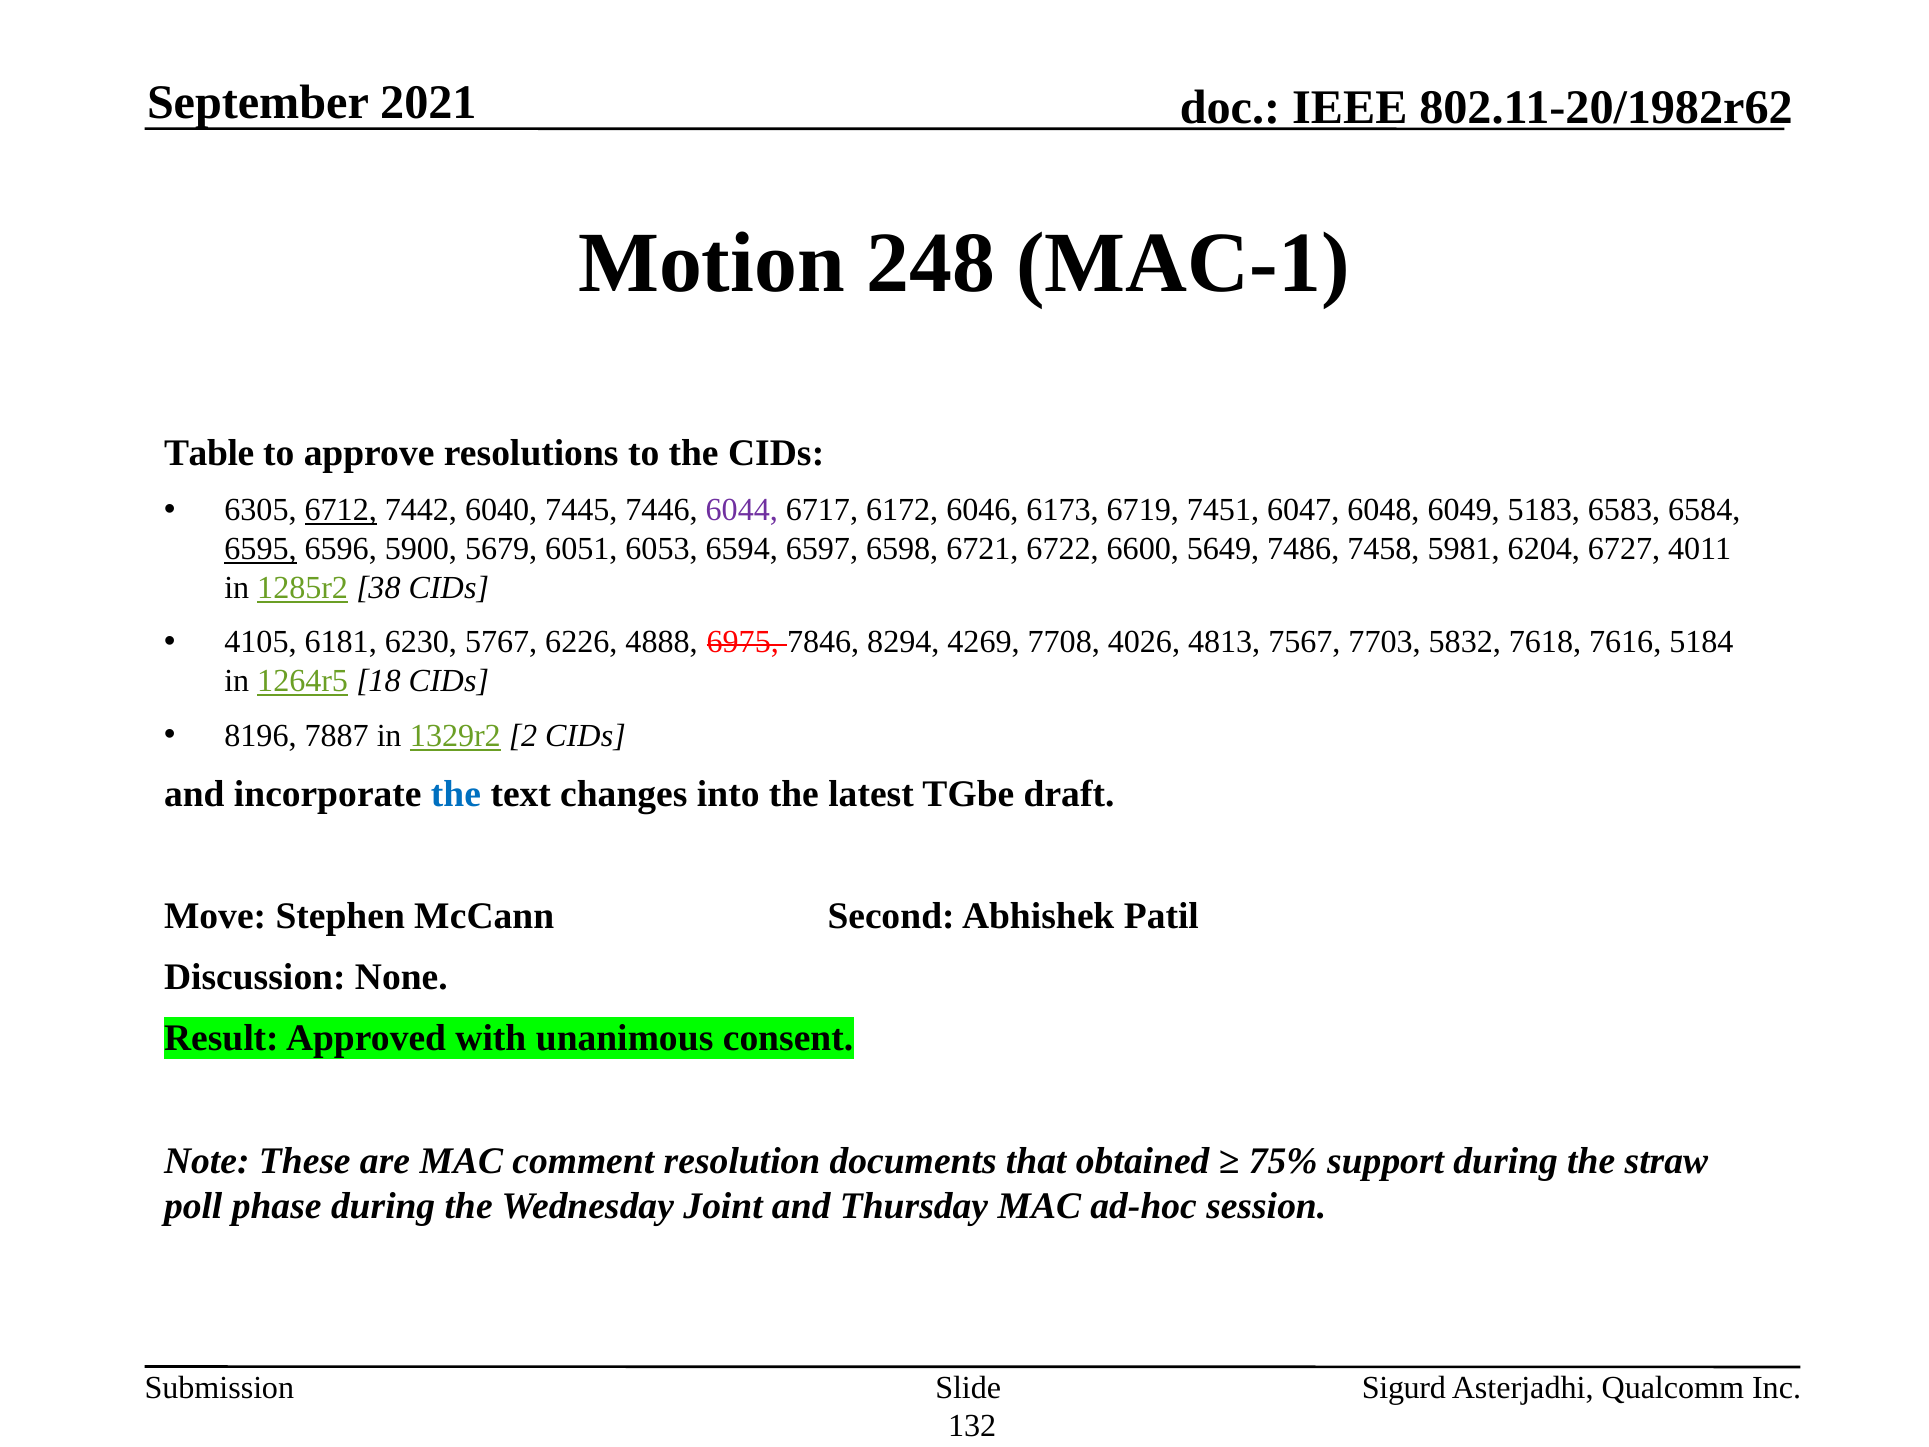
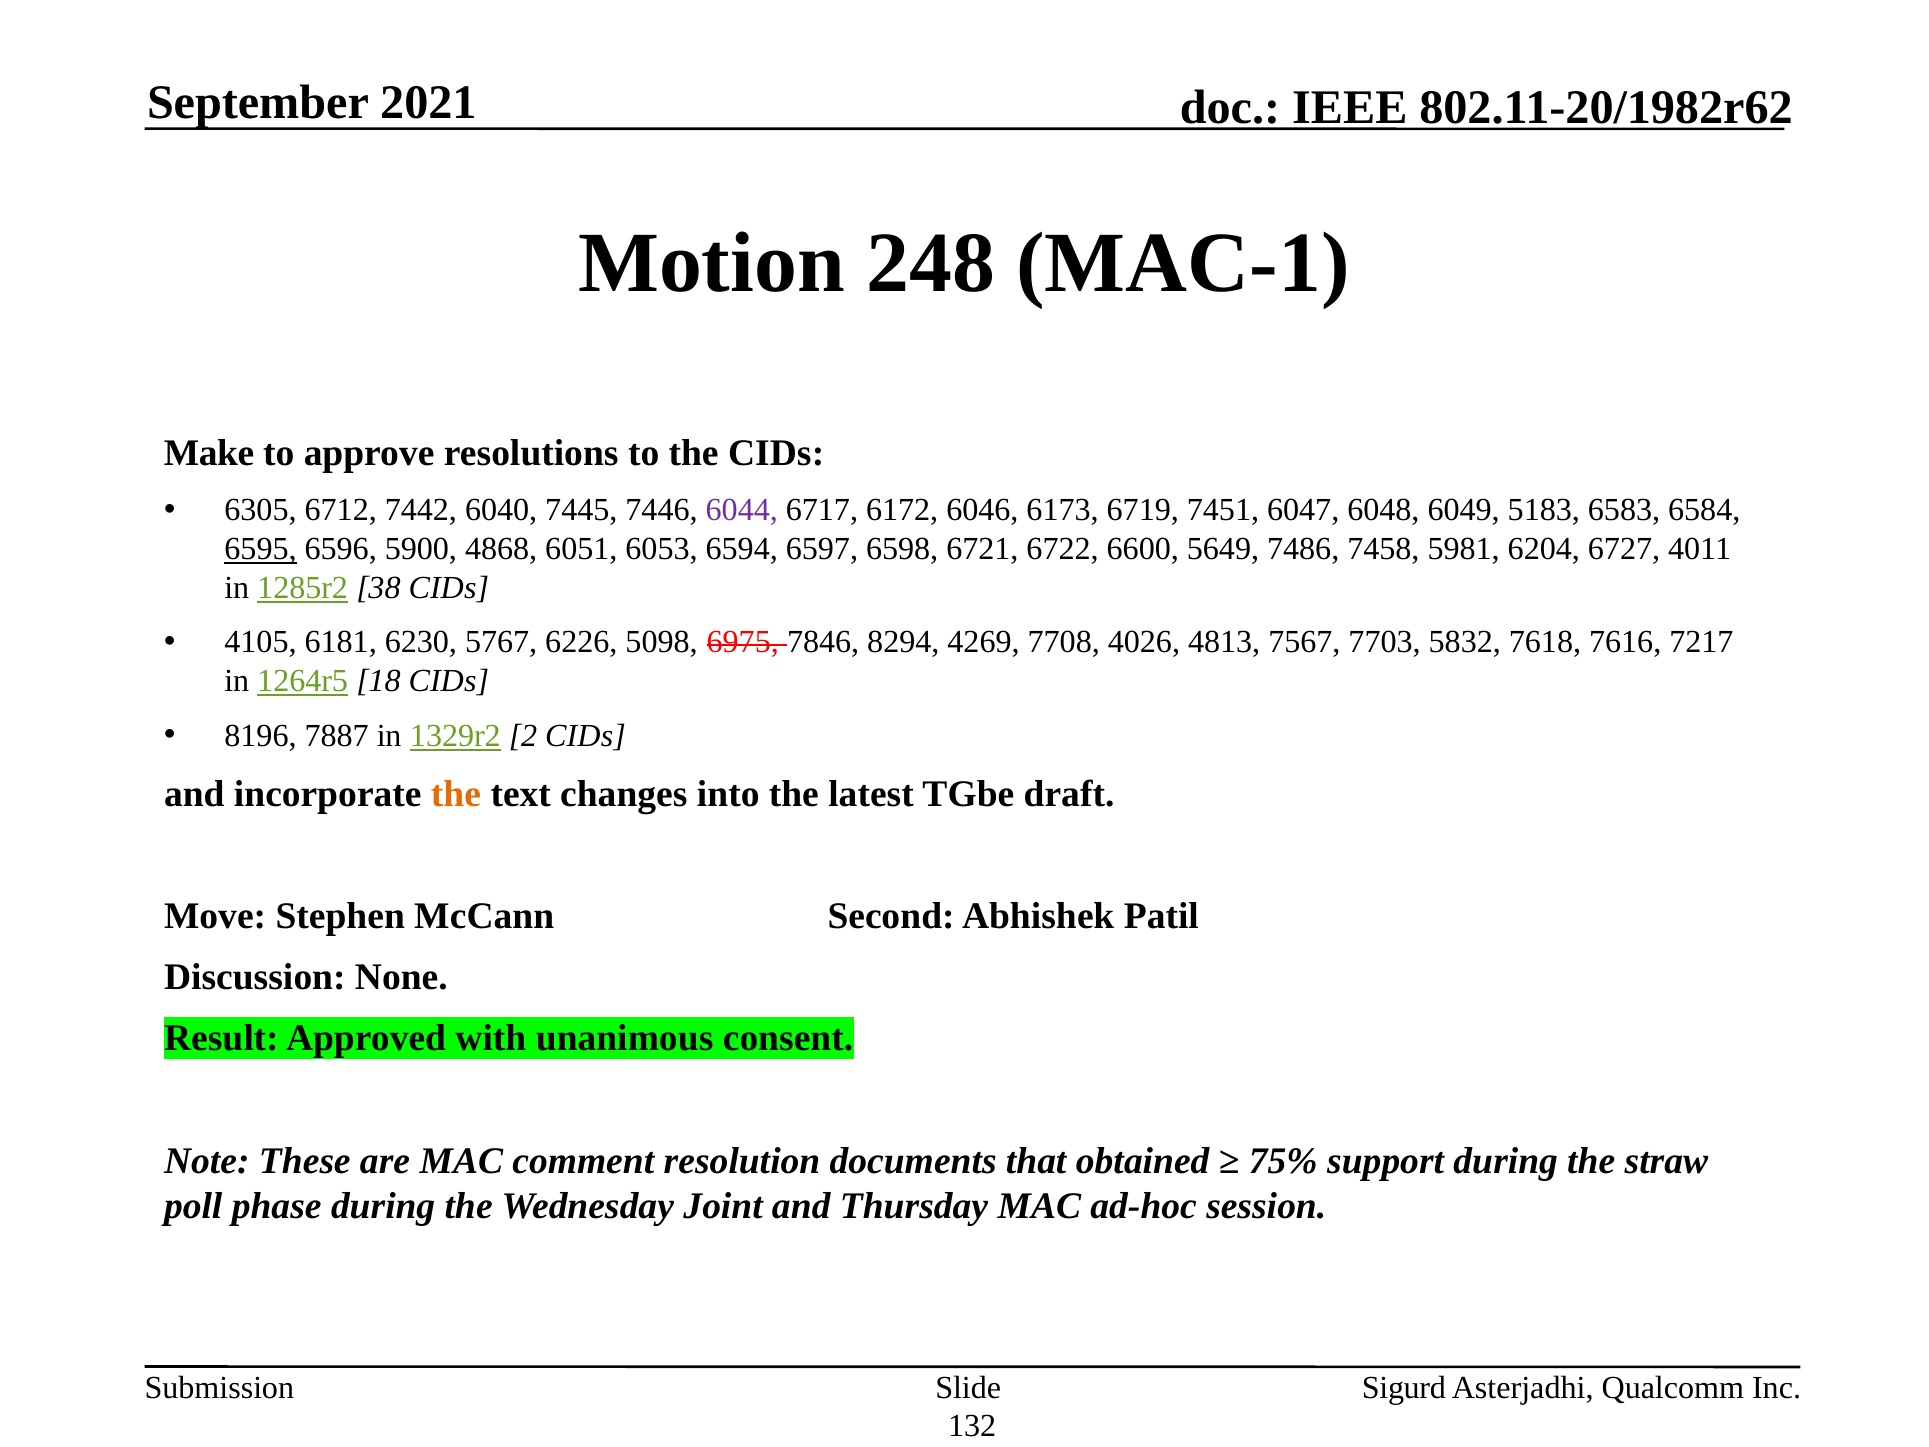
Table: Table -> Make (209, 453)
6712 underline: present -> none (341, 510)
5679: 5679 -> 4868 (501, 549)
4888: 4888 -> 5098 (662, 642)
5184: 5184 -> 7217 (1701, 642)
the colour: blue -> orange (456, 794)
